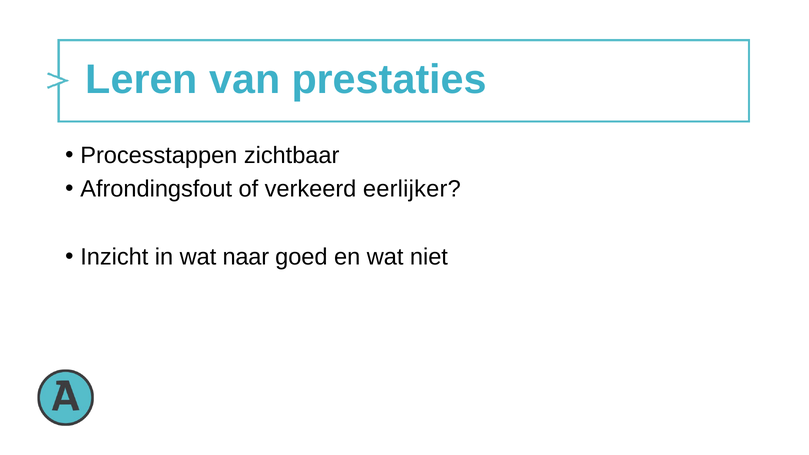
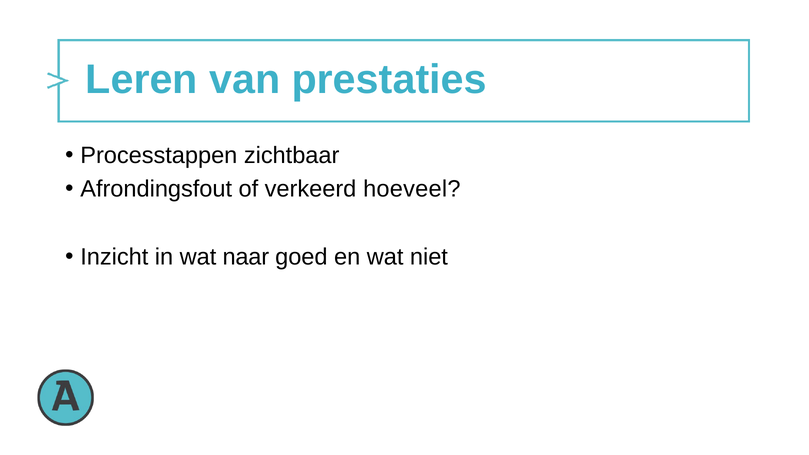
eerlijker: eerlijker -> hoeveel (412, 189)
